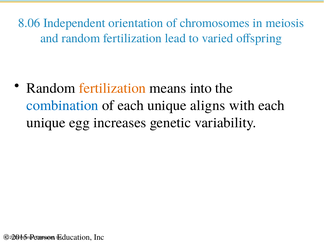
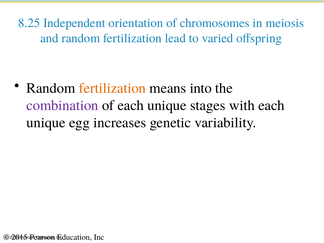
8.06: 8.06 -> 8.25 (29, 23)
combination colour: blue -> purple (62, 105)
aligns: aligns -> stages (208, 105)
